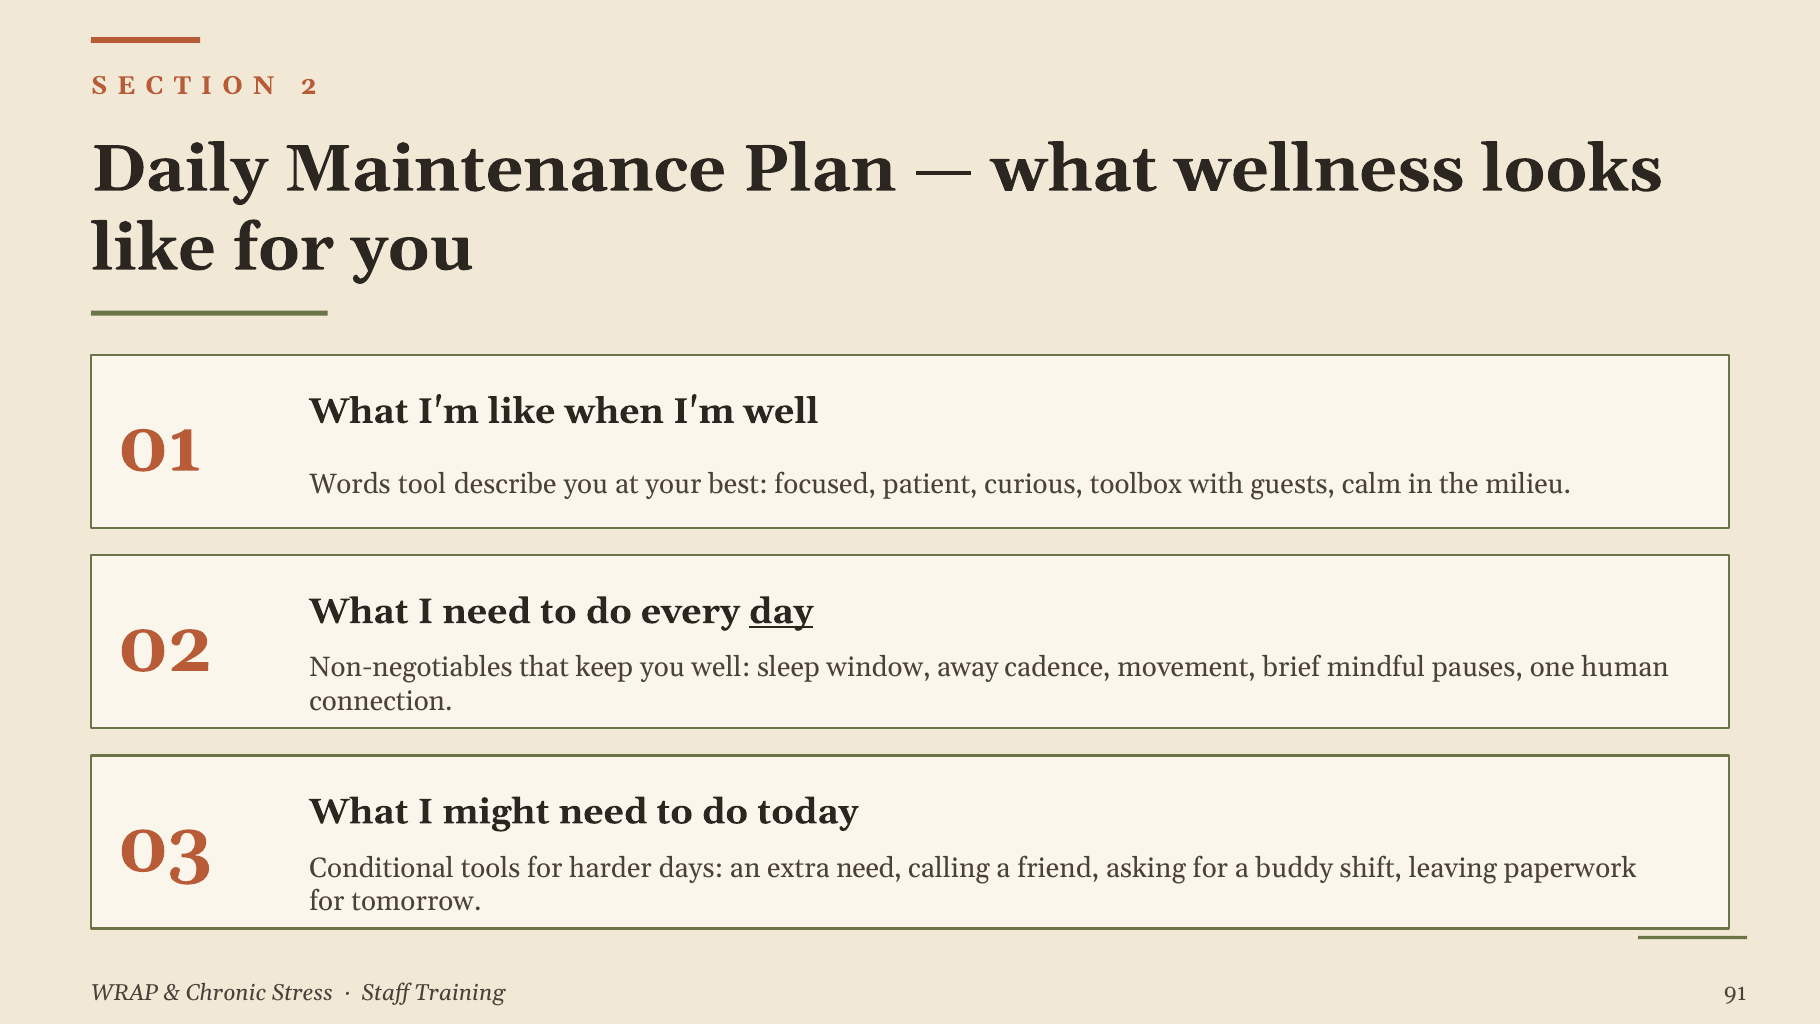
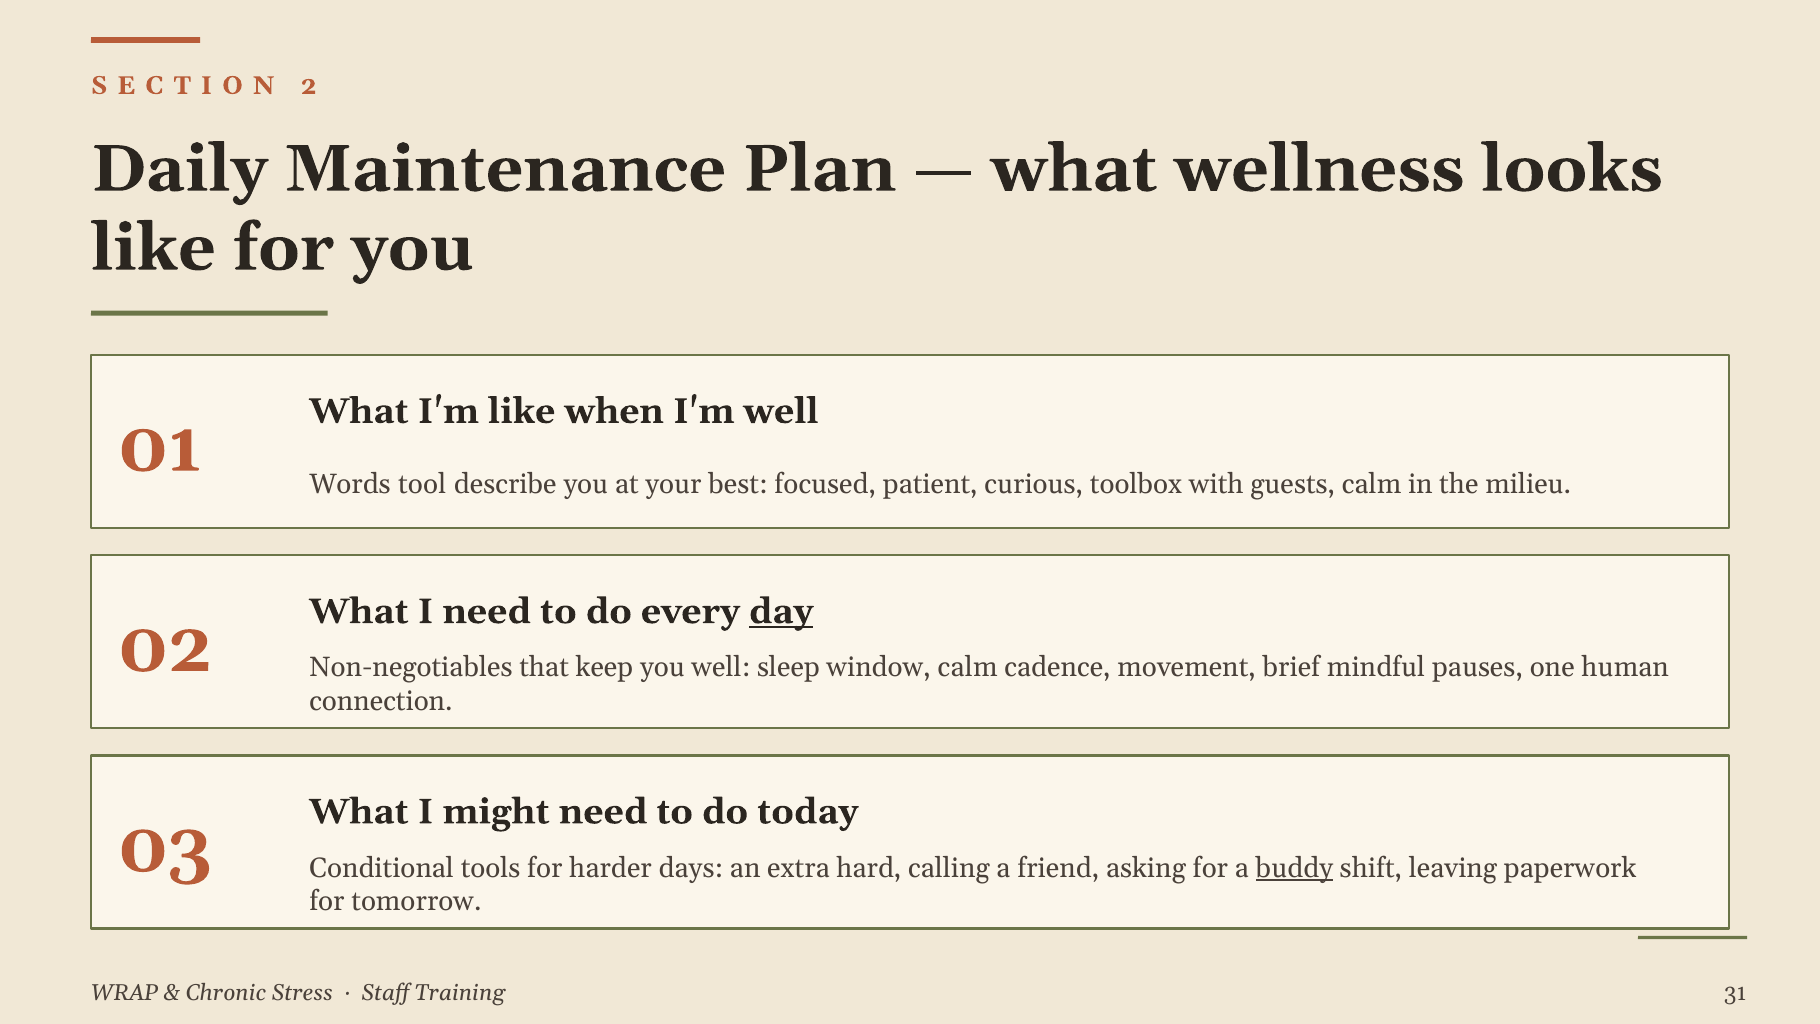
window away: away -> calm (968, 668)
extra need: need -> hard (869, 868)
buddy underline: none -> present (1294, 868)
91: 91 -> 31 (1735, 993)
